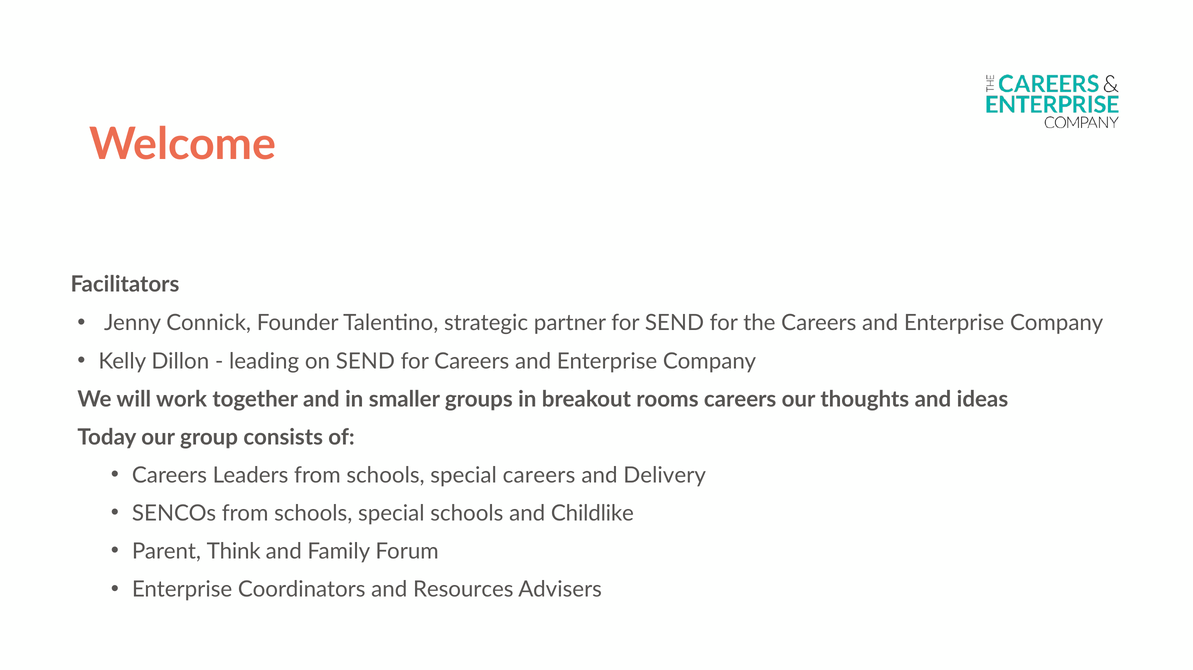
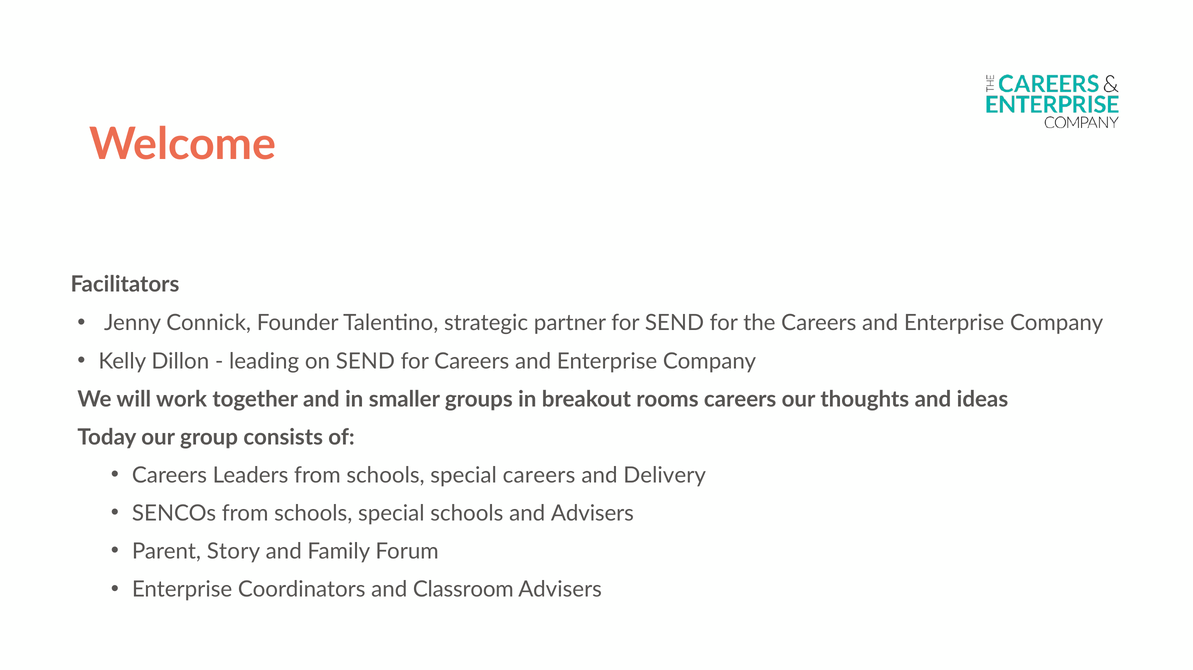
and Childlike: Childlike -> Advisers (592, 513)
Think: Think -> Story (233, 551)
Resources: Resources -> Classroom (463, 589)
